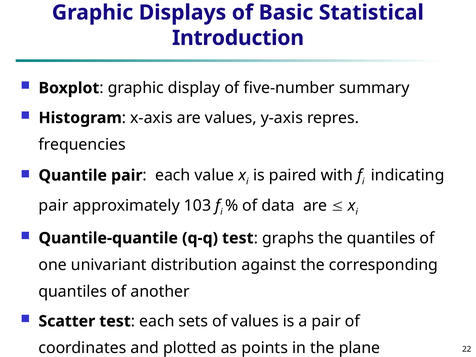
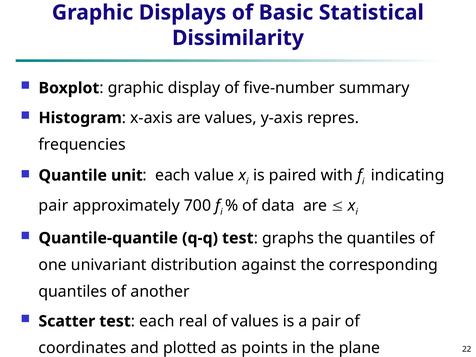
Introduction: Introduction -> Dissimilarity (238, 38)
Quantile pair: pair -> unit (127, 175)
103: 103 -> 700 (198, 206)
sets: sets -> real (193, 321)
